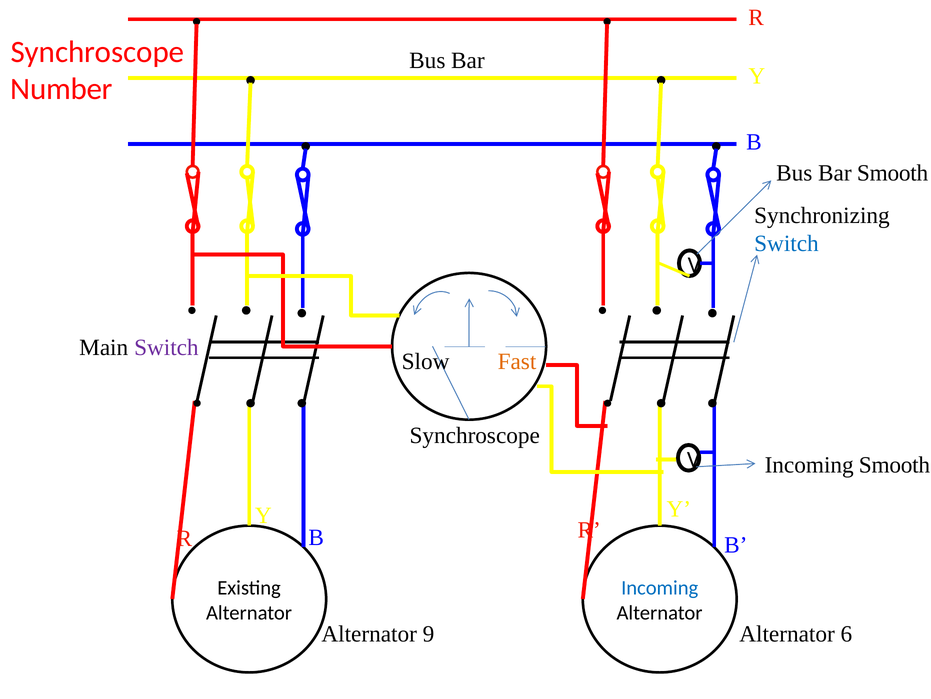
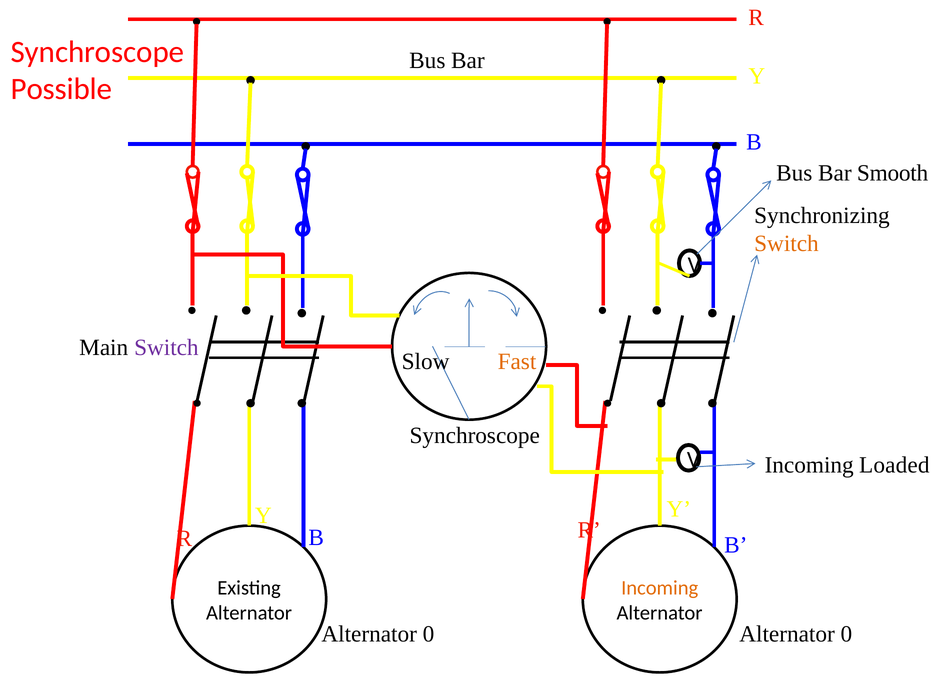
Number: Number -> Possible (61, 89)
Switch colour: blue -> orange (786, 243)
Incoming Smooth: Smooth -> Loaded (894, 465)
Incoming colour: blue -> orange (660, 587)
9: 9 -> 0 (429, 633)
6: 6 -> 0 (846, 633)
